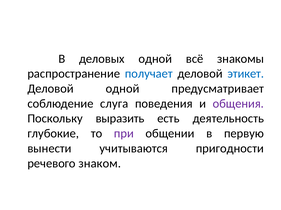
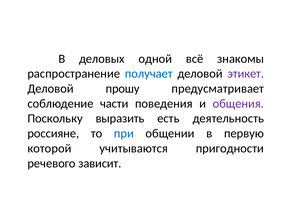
этикет colour: blue -> purple (246, 74)
Деловой одной: одной -> прошу (123, 89)
слуга: слуга -> части (114, 104)
глубокие: глубокие -> россияне (53, 134)
при colour: purple -> blue (124, 134)
вынести: вынести -> которой (49, 149)
знаком: знаком -> зависит (100, 164)
